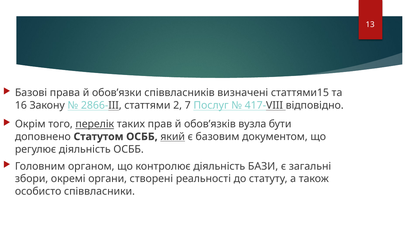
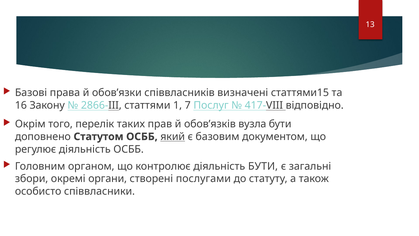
2: 2 -> 1 (178, 105)
перелік underline: present -> none (95, 124)
діяльність БАЗИ: БАЗИ -> БУТИ (263, 166)
реальності: реальності -> послугами (203, 179)
